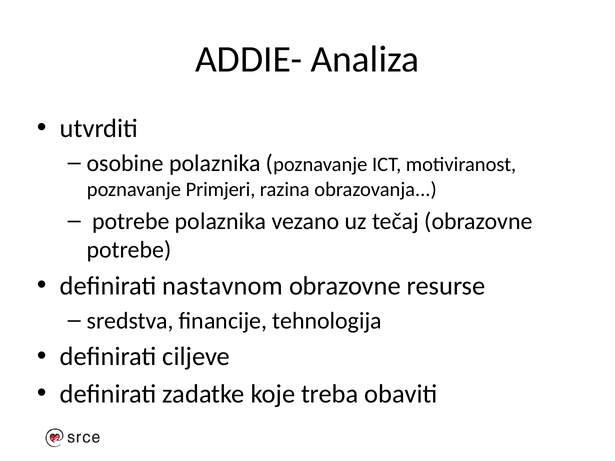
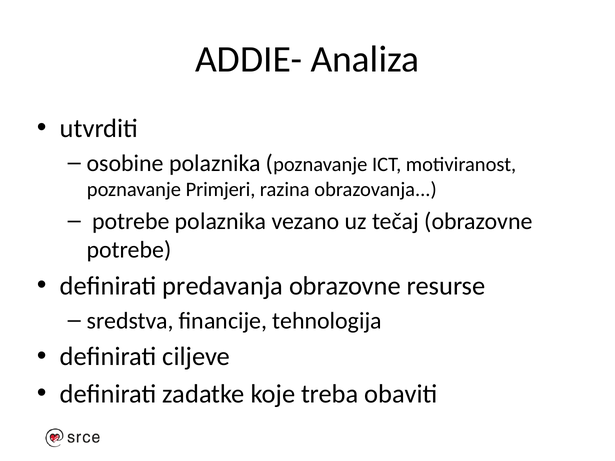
nastavnom: nastavnom -> predavanja (223, 286)
